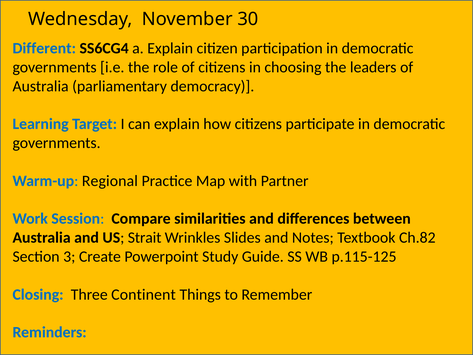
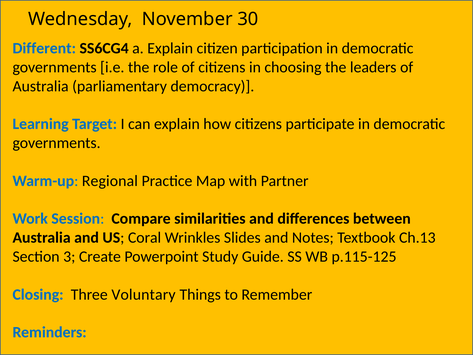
Strait: Strait -> Coral (145, 238)
Ch.82: Ch.82 -> Ch.13 (417, 238)
Continent: Continent -> Voluntary (143, 294)
